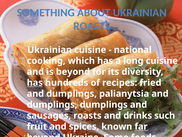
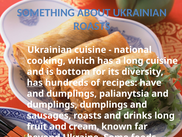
is beyond: beyond -> bottom (73, 72)
recipes fried: fried -> have (151, 82)
drinks such: such -> long (165, 115)
spices: spices -> cream (84, 126)
far underline: present -> none (141, 126)
